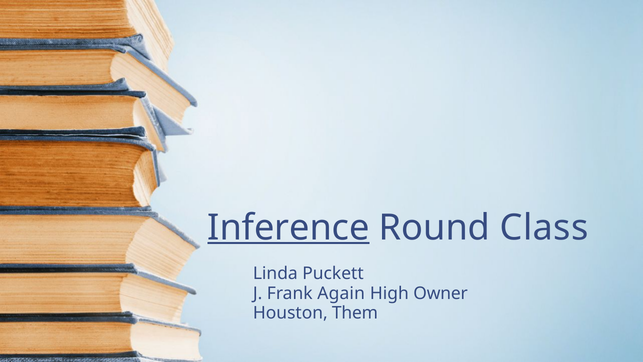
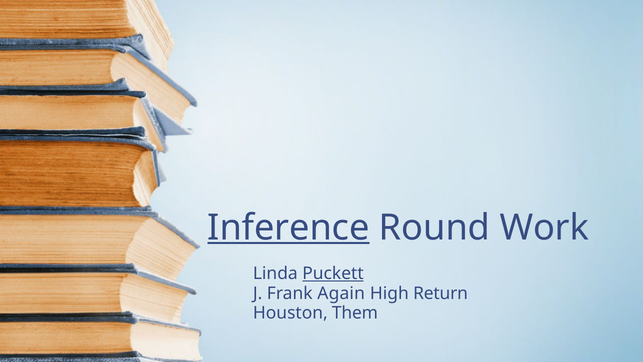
Class: Class -> Work (544, 227)
Puckett underline: none -> present (333, 273)
Owner: Owner -> Return (441, 293)
